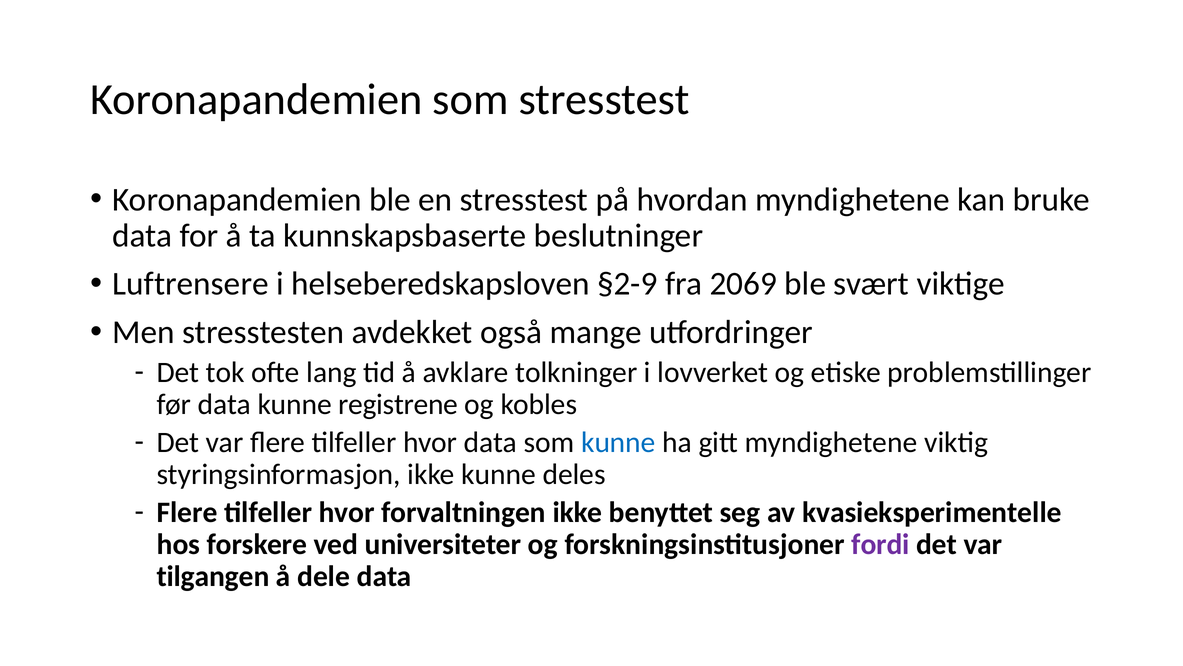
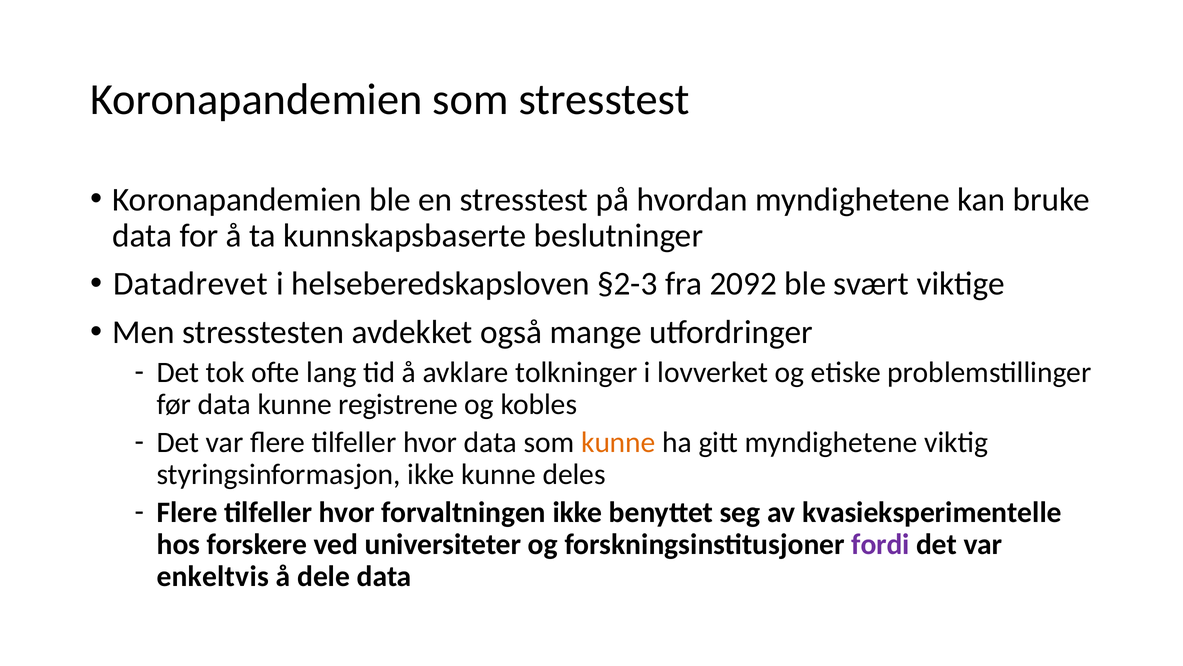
Luftrensere: Luftrensere -> Datadrevet (190, 284)
§2-9: §2-9 -> §2-3 (627, 284)
2069: 2069 -> 2092 (743, 284)
kunne colour: blue -> orange (618, 442)
tilgangen: tilgangen -> enkeltvis (213, 576)
